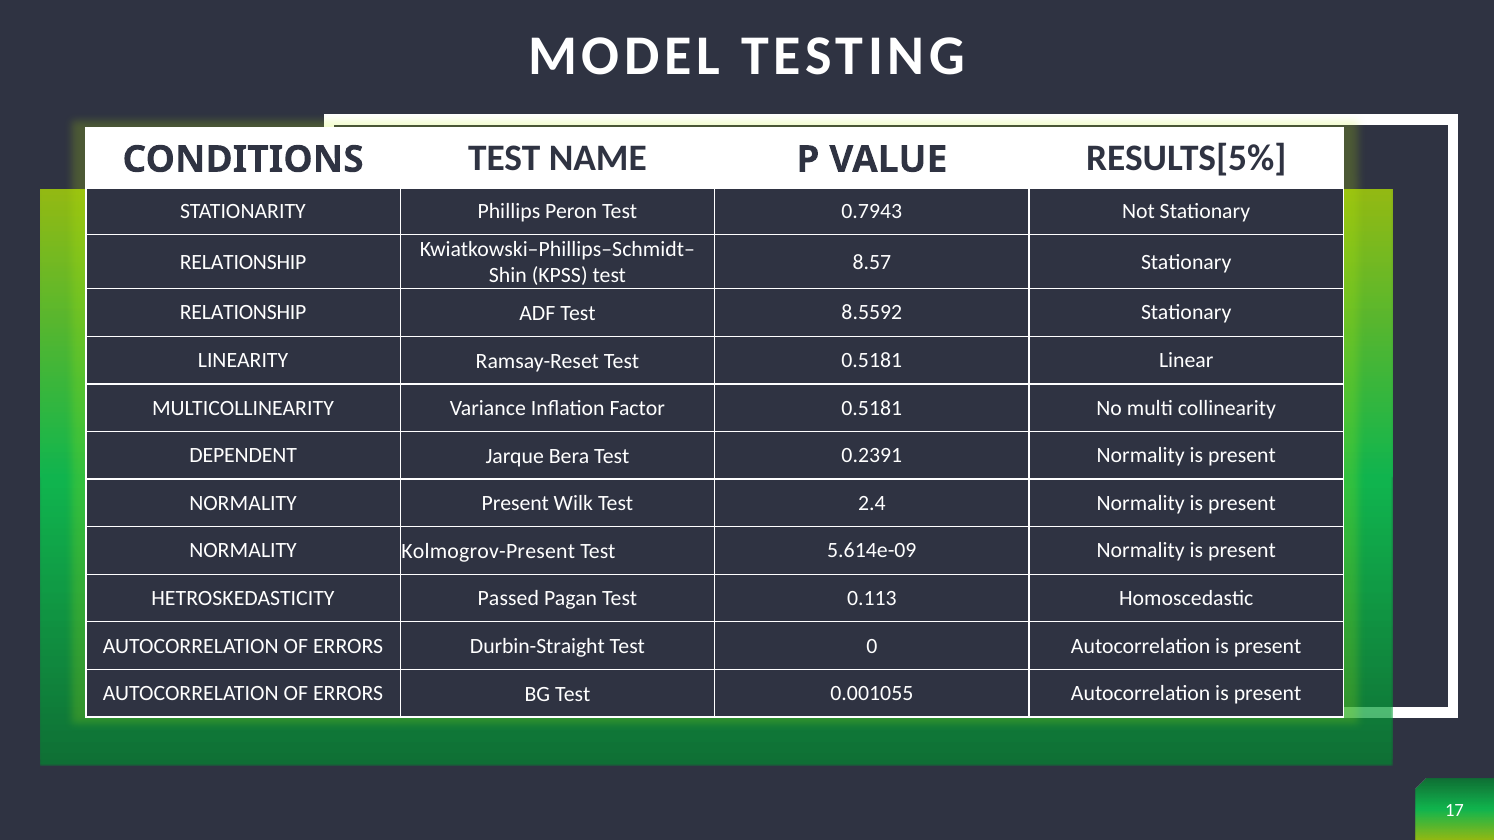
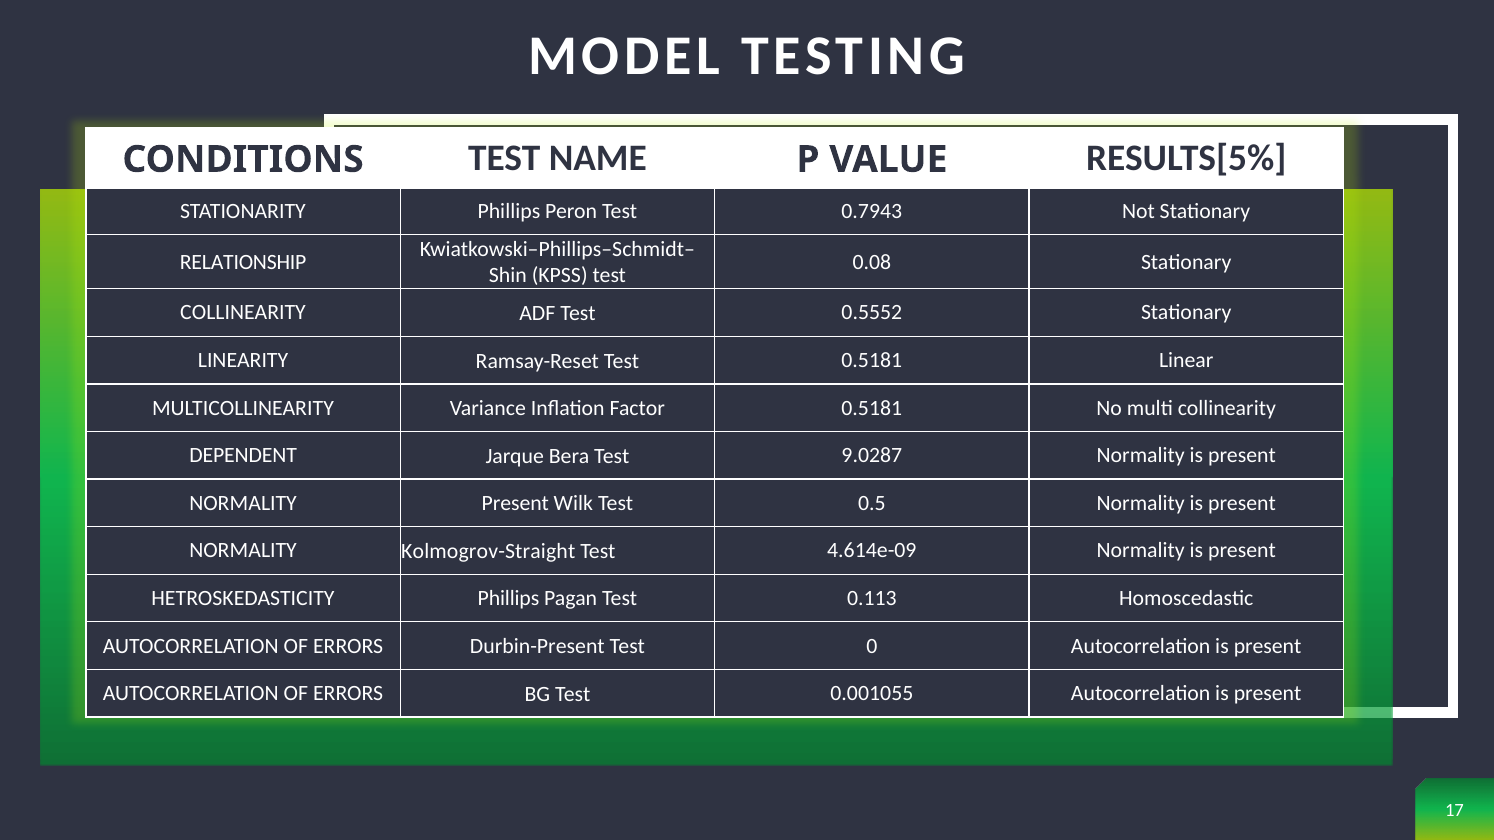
8.57: 8.57 -> 0.08 (872, 262)
RELATIONSHIP: RELATIONSHIP -> COLLINEARITY (243, 313)
8.5592: 8.5592 -> 0.5552 (872, 313)
0.2391: 0.2391 -> 9.0287 (872, 456)
2.4: 2.4 -> 0.5 (872, 503)
Kolmogrov-Present: Kolmogrov-Present -> Kolmogrov-Straight (488, 551)
5.614e-09: 5.614e-09 -> 4.614e-09 (872, 551)
HETROSKEDASTICITY Passed: Passed -> Phillips (508, 599)
Durbin-Straight: Durbin-Straight -> Durbin-Present (537, 647)
